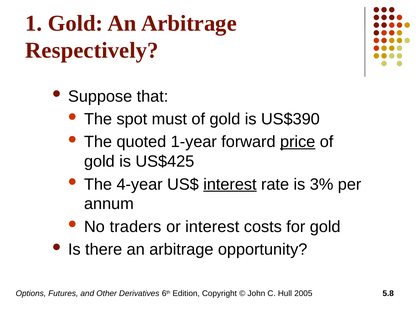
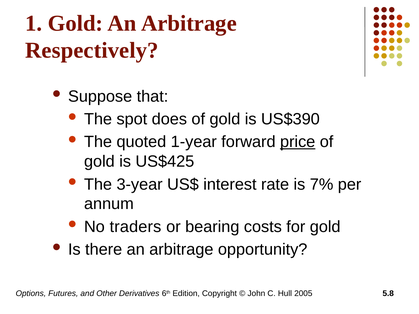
must: must -> does (169, 119)
4-year: 4-year -> 3-year (140, 184)
interest underline: present -> none (230, 184)
3%: 3% -> 7% (322, 184)
or interest: interest -> bearing (212, 227)
